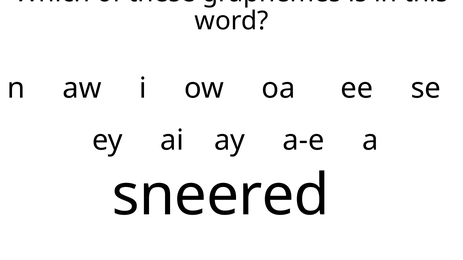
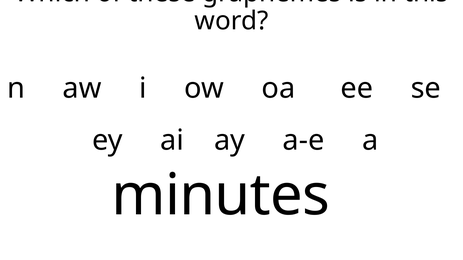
sneered: sneered -> minutes (221, 196)
